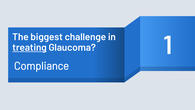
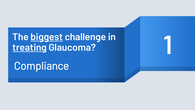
biggest underline: none -> present (47, 37)
